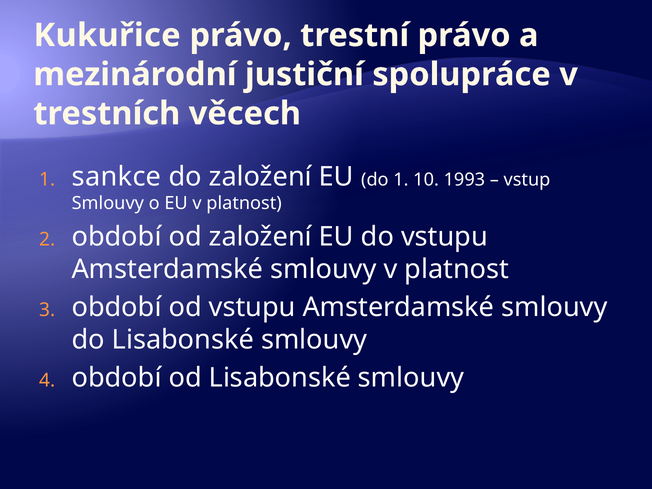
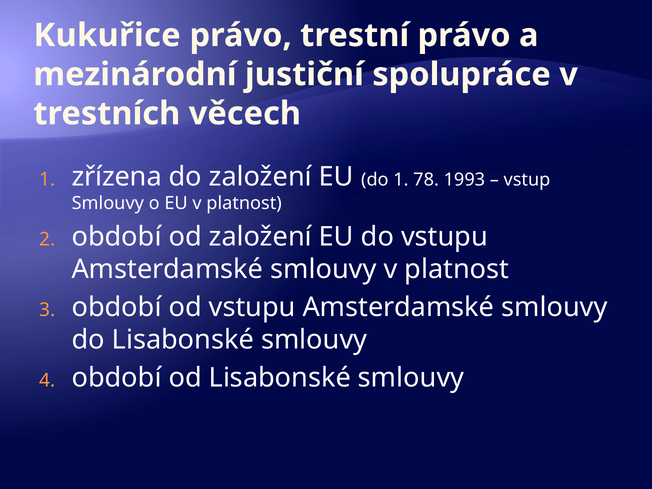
sankce: sankce -> zřízena (117, 177)
10: 10 -> 78 (426, 180)
